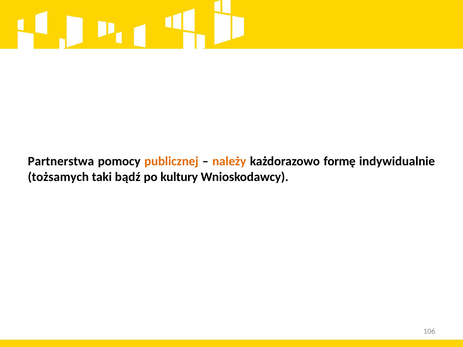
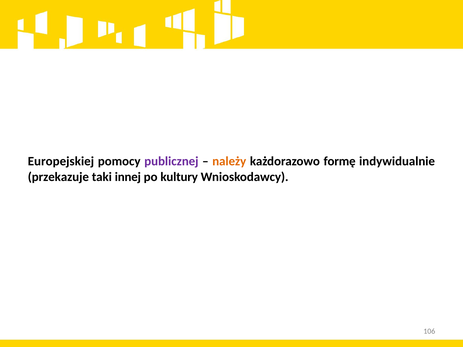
Partnerstwa: Partnerstwa -> Europejskiej (61, 161)
publicznej colour: orange -> purple (171, 161)
tożsamych: tożsamych -> przekazuje (58, 177)
bądź: bądź -> innej (128, 177)
